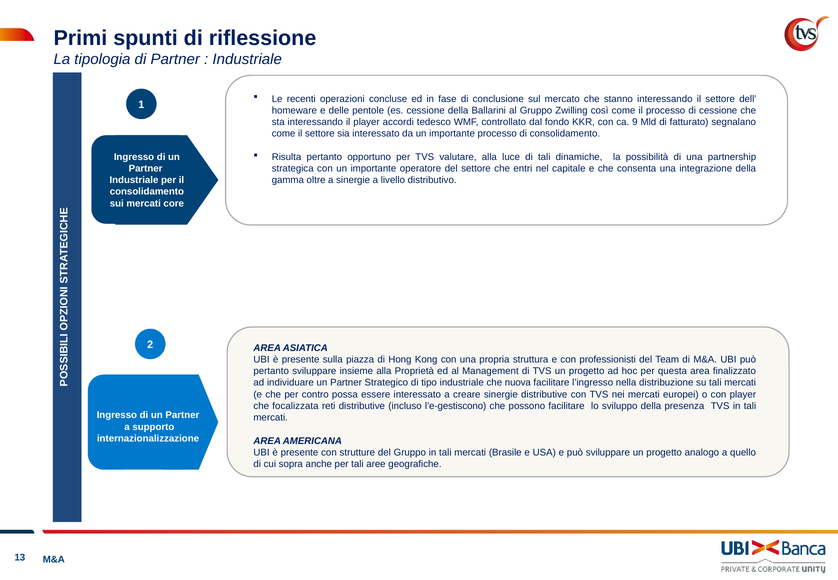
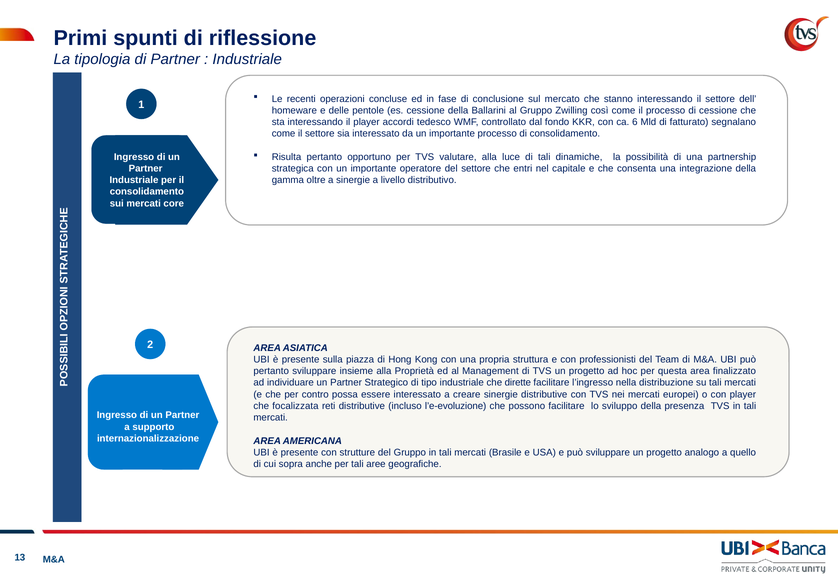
9: 9 -> 6 (635, 122)
nuova: nuova -> dirette (518, 383)
l’e-gestiscono: l’e-gestiscono -> l’e-evoluzione (456, 406)
